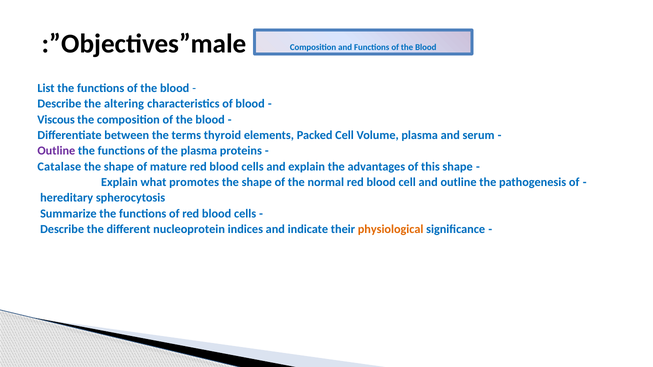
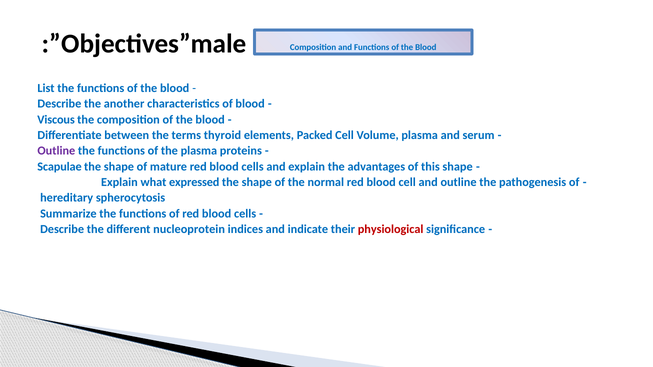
altering: altering -> another (124, 104)
Catalase: Catalase -> Scapulae (59, 167)
promotes: promotes -> expressed (194, 182)
physiological colour: orange -> red (391, 229)
